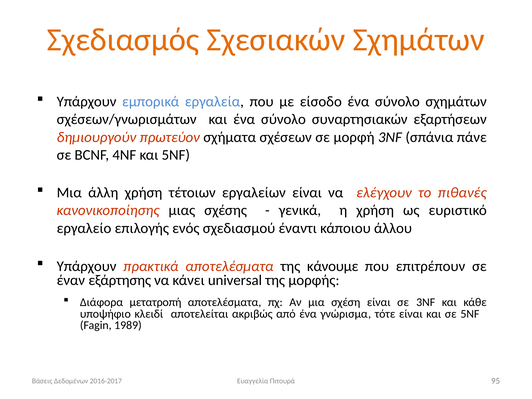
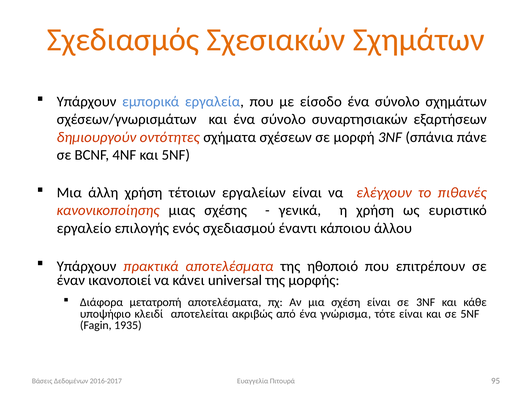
πρωτεύον: πρωτεύον -> οντότητες (170, 137)
κάνουμε: κάνουμε -> ηθοποιό (333, 266)
εξάρτησης: εξάρτησης -> ικανοποιεί (120, 280)
1989: 1989 -> 1935 (128, 325)
